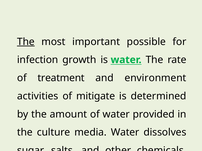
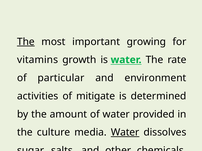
possible: possible -> growing (146, 42)
infection: infection -> vitamins (38, 60)
treatment: treatment -> particular (61, 78)
Water underline: none -> present (125, 133)
